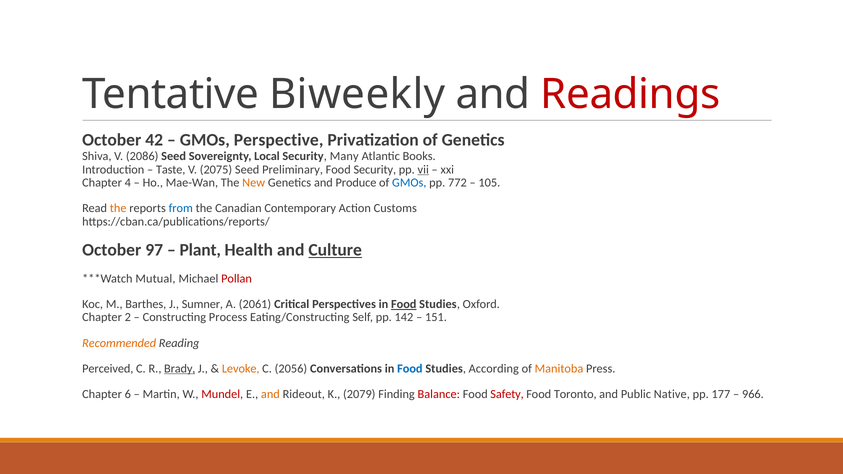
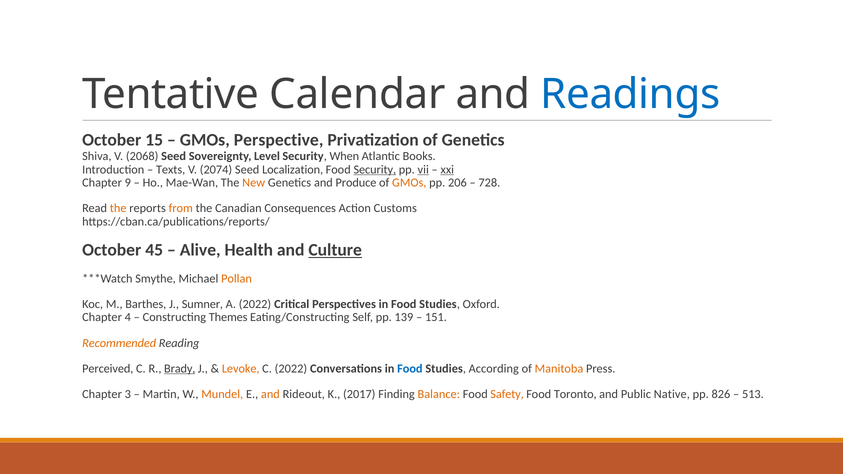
Biweekly: Biweekly -> Calendar (357, 94)
Readings colour: red -> blue (630, 94)
42: 42 -> 15 (154, 140)
2086: 2086 -> 2068 (142, 156)
Local: Local -> Level (267, 156)
Many: Many -> When (344, 156)
Taste: Taste -> Texts (171, 170)
2075: 2075 -> 2074 (216, 170)
Preliminary: Preliminary -> Localization (293, 170)
Security underline: none -> present (375, 170)
xxi underline: none -> present (447, 170)
4: 4 -> 9 (128, 183)
GMOs colour: blue -> orange (409, 183)
772: 772 -> 206 (457, 183)
105: 105 -> 728 (489, 183)
from colour: blue -> orange (181, 208)
Contemporary: Contemporary -> Consequences (300, 208)
97: 97 -> 45 (154, 250)
Plant: Plant -> Alive (200, 250)
Mutual: Mutual -> Smythe (156, 279)
Pollan colour: red -> orange (237, 279)
A 2061: 2061 -> 2022 (255, 304)
Food underline: present -> none (404, 304)
2: 2 -> 4 (128, 318)
Process: Process -> Themes (228, 318)
142: 142 -> 139 (404, 318)
C 2056: 2056 -> 2022 (291, 369)
6: 6 -> 3 (128, 394)
Mundel colour: red -> orange (222, 394)
2079: 2079 -> 2017 (359, 394)
Balance colour: red -> orange (439, 394)
Safety colour: red -> orange (507, 394)
177: 177 -> 826 (721, 394)
966: 966 -> 513 (753, 394)
